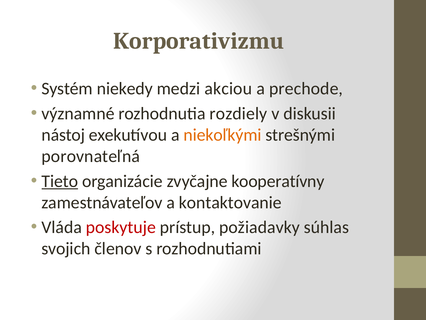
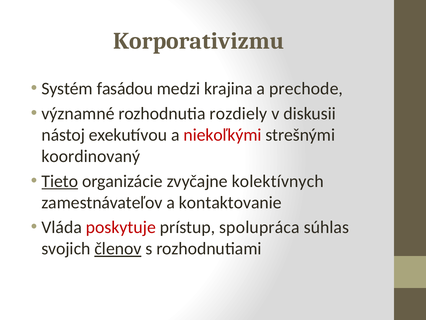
niekedy: niekedy -> fasádou (125, 89)
akciou: akciou -> krajina (228, 89)
niekoľkými colour: orange -> red (223, 135)
porovnateľná: porovnateľná -> koordinovaný (91, 156)
kooperatívny: kooperatívny -> kolektívnych (278, 181)
požiadavky: požiadavky -> spolupráca (259, 227)
členov underline: none -> present (118, 248)
